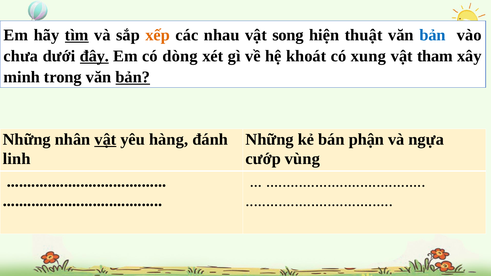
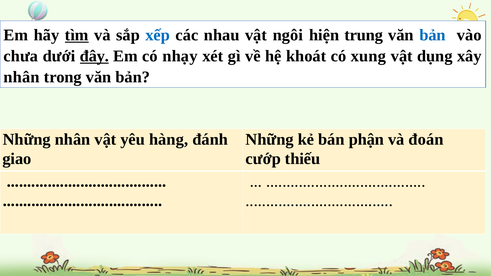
xếp colour: orange -> blue (158, 35)
song: song -> ngôi (288, 35)
thuật: thuật -> trung (364, 35)
dòng: dòng -> nhạy (180, 56)
tham: tham -> dụng (435, 56)
minh: minh -> nhân (22, 77)
bản underline: present -> none (133, 77)
vật underline: present -> none (105, 140)
ngựa: ngựa -> đoán (426, 140)
linh: linh -> giao (17, 159)
vùng: vùng -> thiếu (303, 159)
